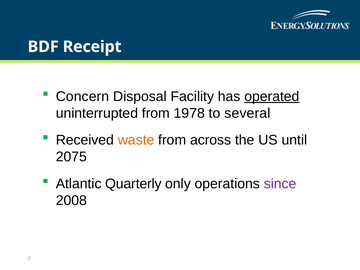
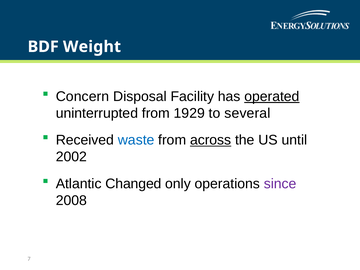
Receipt: Receipt -> Weight (92, 47)
1978: 1978 -> 1929 (189, 113)
waste colour: orange -> blue (136, 140)
across underline: none -> present (211, 140)
2075: 2075 -> 2002 (71, 157)
Quarterly: Quarterly -> Changed (133, 184)
